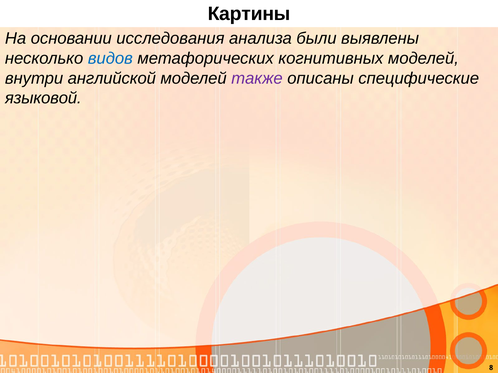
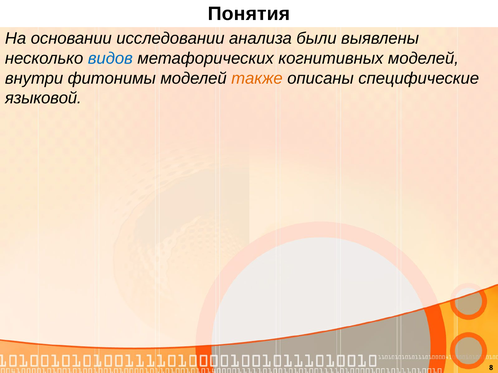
Картины: Картины -> Понятия (249, 14)
исследования: исследования -> исследовании (170, 39)
английской: английской -> фитонимы (112, 78)
также colour: purple -> orange (257, 78)
